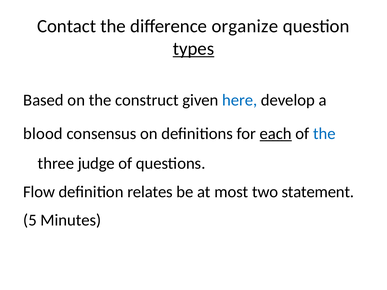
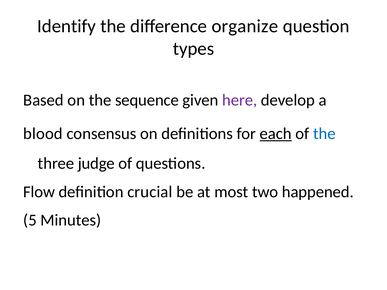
Contact: Contact -> Identify (67, 26)
types underline: present -> none (193, 49)
construct: construct -> sequence (147, 100)
here colour: blue -> purple (240, 100)
relates: relates -> crucial (150, 192)
statement: statement -> happened (318, 192)
